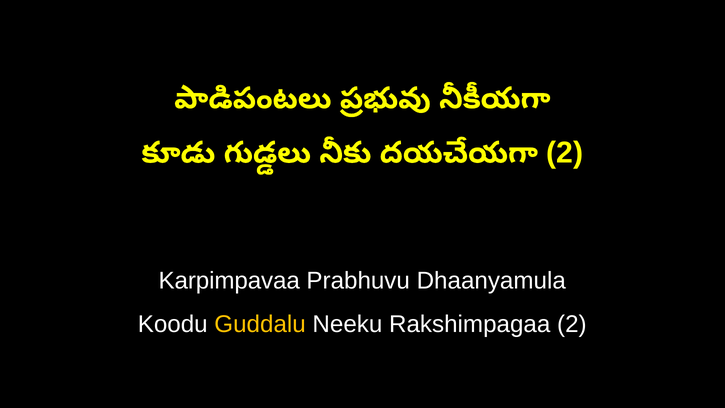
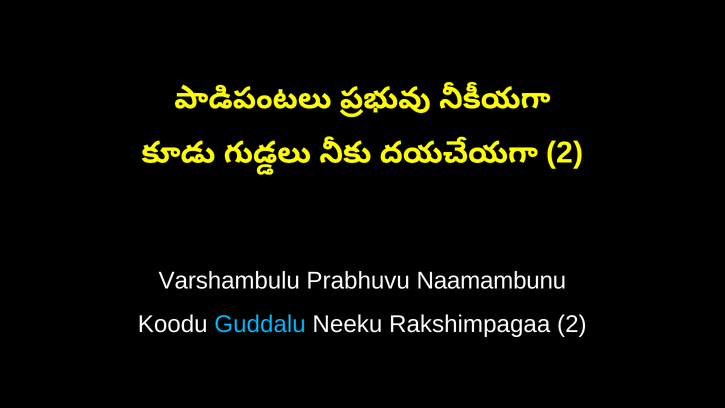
Karpimpavaa: Karpimpavaa -> Varshambulu (229, 281)
Dhaanyamula: Dhaanyamula -> Naamambunu (491, 281)
Guddalu colour: yellow -> light blue (260, 324)
